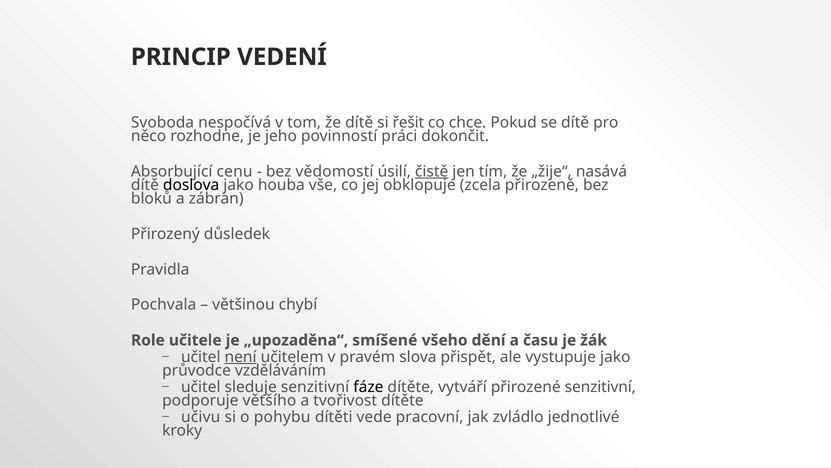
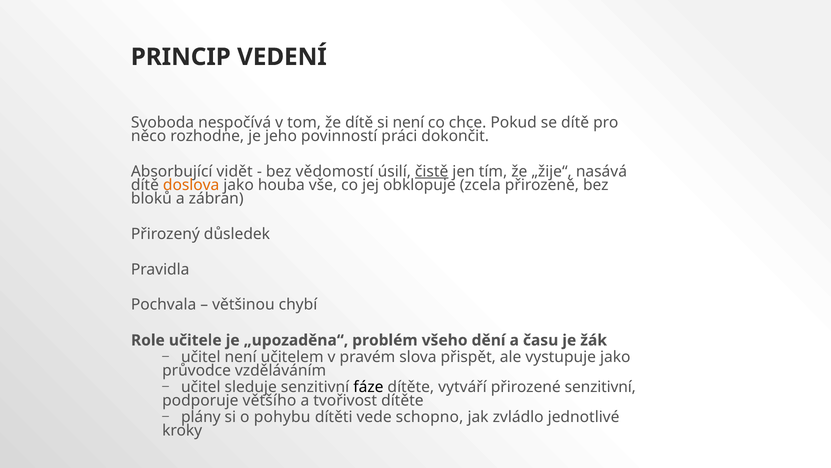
si řešit: řešit -> není (408, 122)
cenu: cenu -> vidět (235, 171)
doslova colour: black -> orange (191, 185)
smíšené: smíšené -> problém (385, 340)
není underline: present -> none (241, 357)
učivu: učivu -> plány (201, 417)
pracovní: pracovní -> schopno (430, 417)
